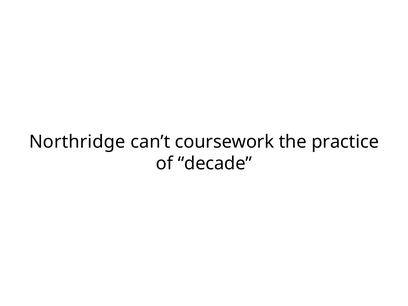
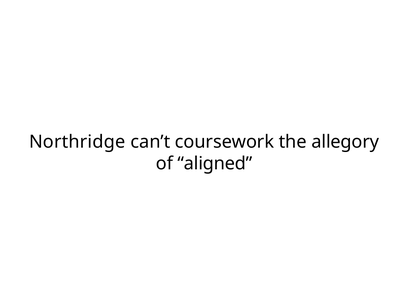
practice: practice -> allegory (345, 142)
decade: decade -> aligned (215, 163)
